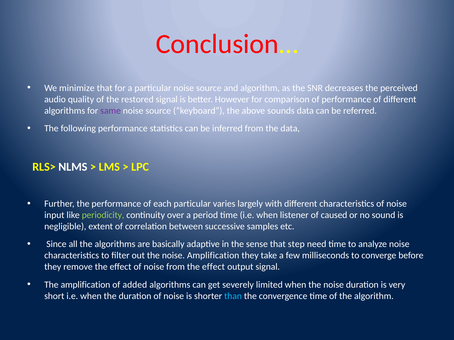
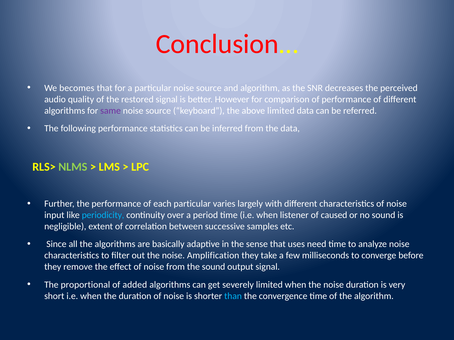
minimize: minimize -> becomes (77, 88)
above sounds: sounds -> limited (281, 111)
NLMS colour: white -> light green (73, 167)
periodicity colour: light green -> light blue (103, 215)
step: step -> uses (296, 245)
from the effect: effect -> sound (214, 267)
The amplification: amplification -> proportional (85, 285)
